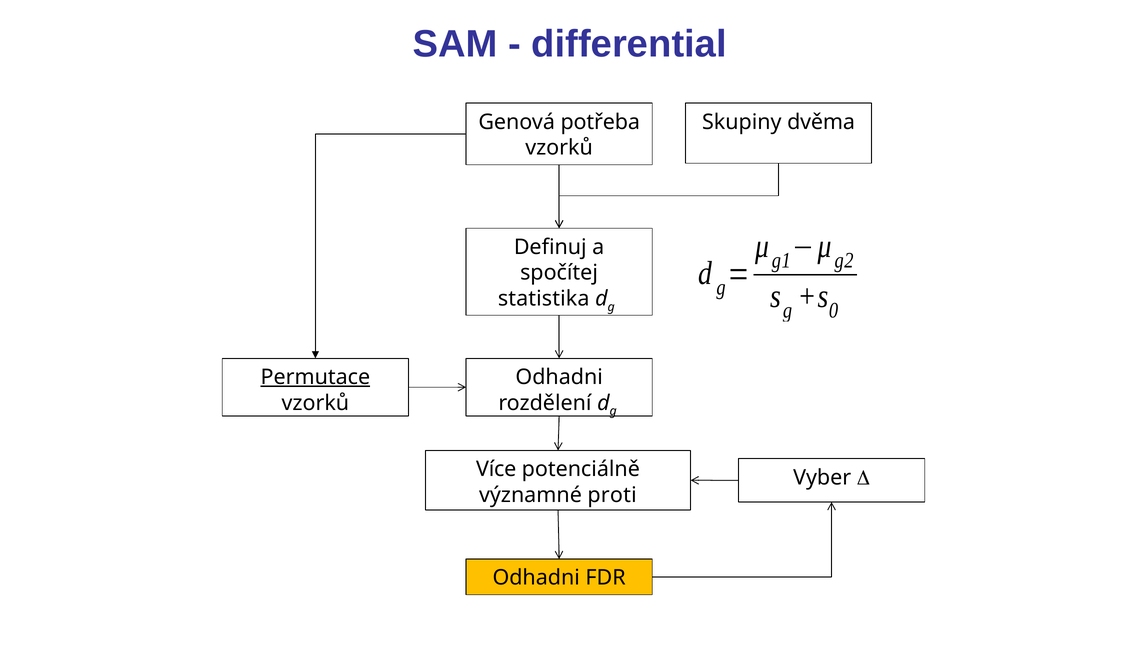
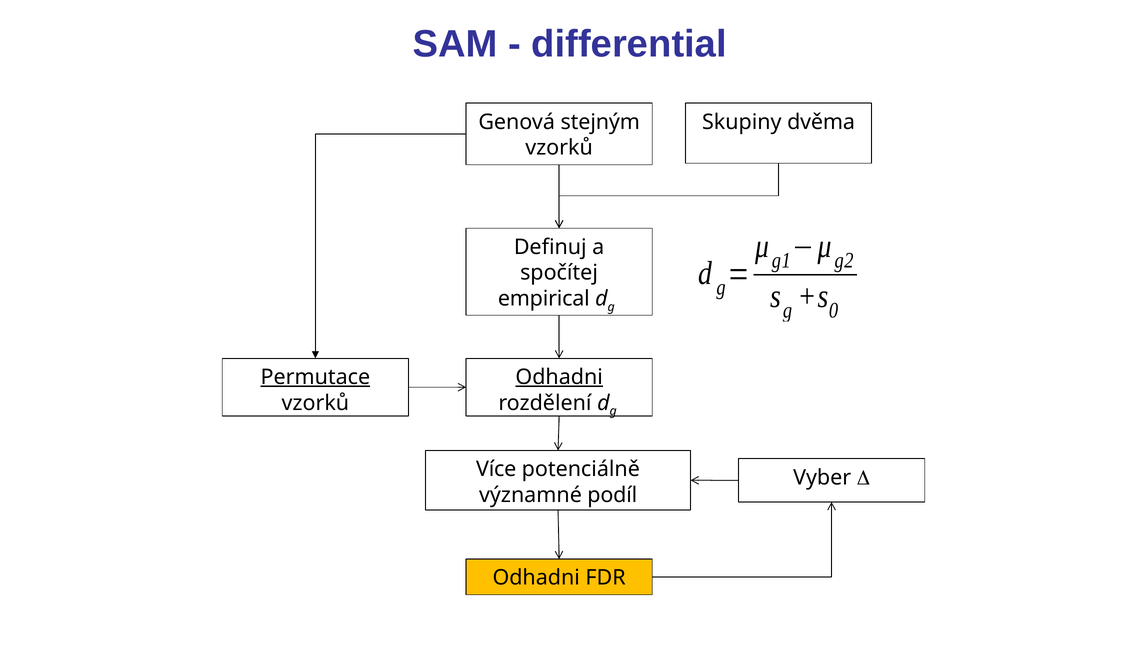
potřeba: potřeba -> stejným (600, 122)
statistika: statistika -> empirical (544, 299)
Odhadni underline: none -> present (559, 377)
proti: proti -> podíl (612, 495)
